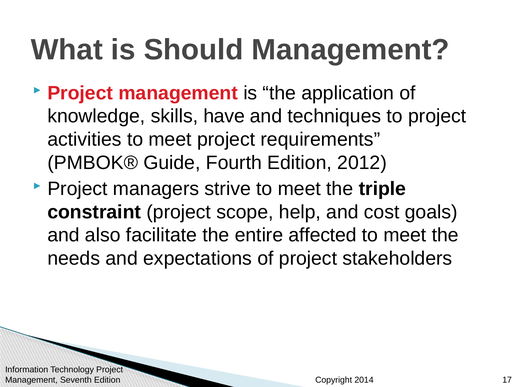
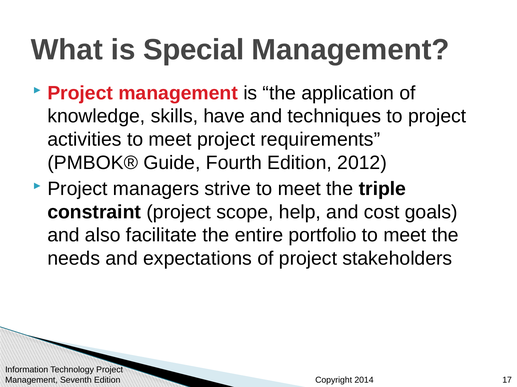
Should: Should -> Special (194, 50)
affected: affected -> portfolio (323, 236)
